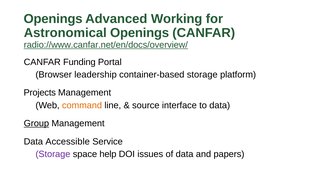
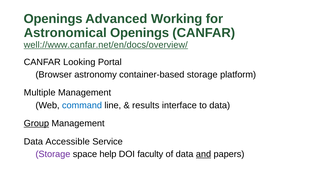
radio://www.canfar.net/en/docs/overview/: radio://www.canfar.net/en/docs/overview/ -> well://www.canfar.net/en/docs/overview/ (106, 45)
Funding: Funding -> Looking (79, 62)
leadership: leadership -> astronomy (96, 75)
Projects: Projects -> Multiple (40, 93)
command colour: orange -> blue (82, 106)
source: source -> results (146, 106)
issues: issues -> faculty (150, 155)
and underline: none -> present (203, 155)
